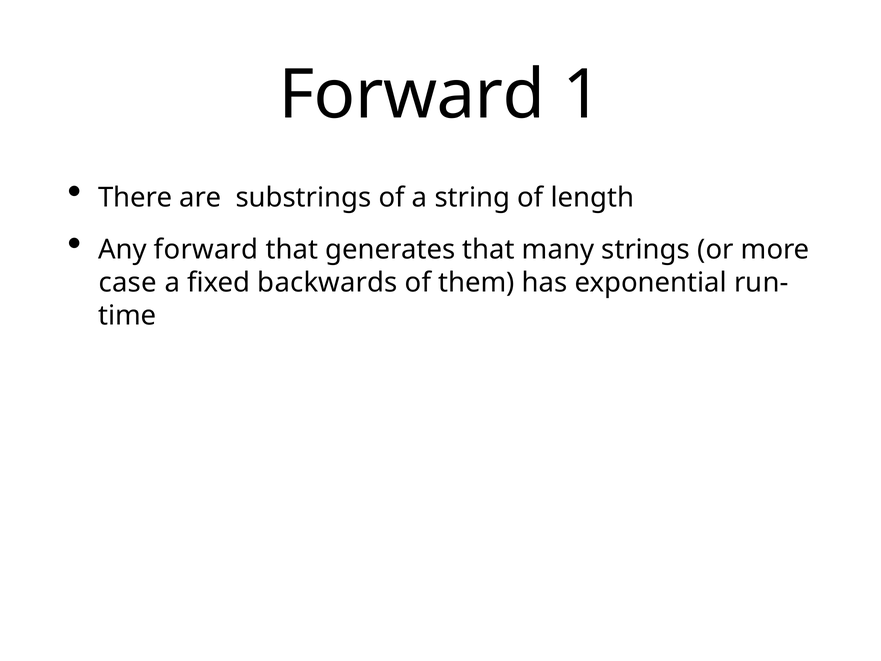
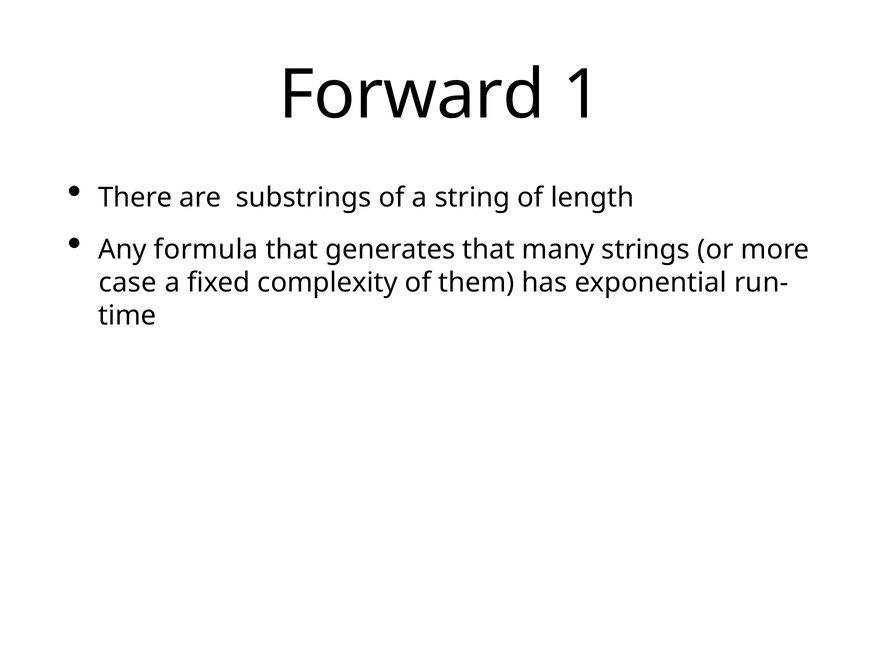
Any forward: forward -> formula (206, 249)
backwards: backwards -> complexity (328, 282)
